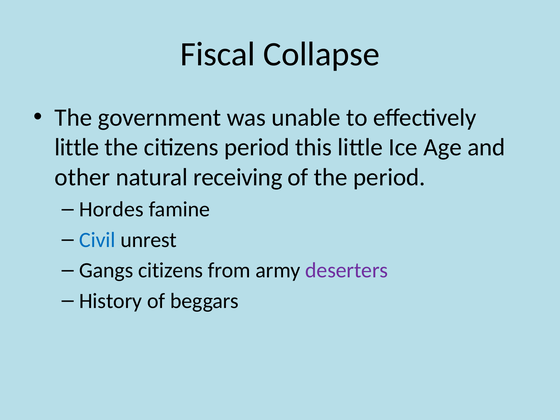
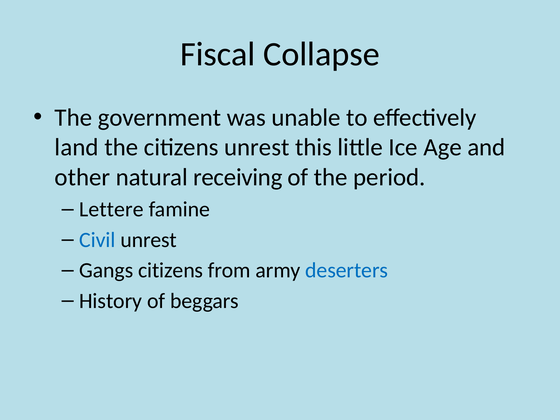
little: little -> land (77, 147)
citizens period: period -> unrest (257, 147)
Hordes: Hordes -> Lettere (111, 209)
deserters colour: purple -> blue (347, 270)
